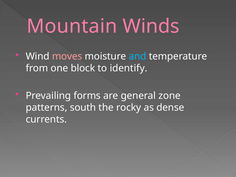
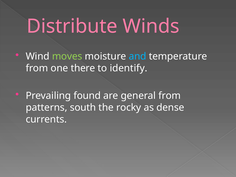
Mountain: Mountain -> Distribute (72, 26)
moves colour: pink -> light green (67, 56)
block: block -> there (83, 68)
forms: forms -> found (87, 96)
general zone: zone -> from (170, 96)
